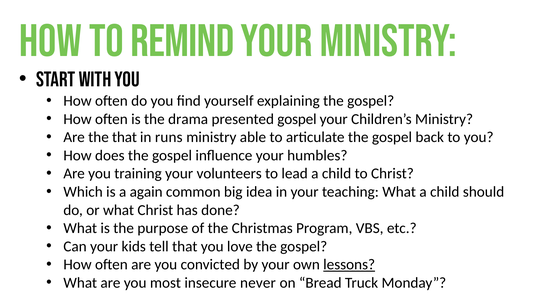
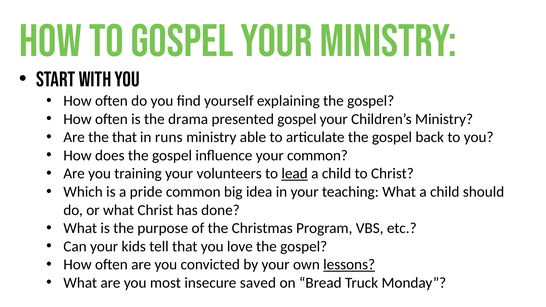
to Remind: Remind -> Gospel (182, 41)
your humbles: humbles -> common (317, 156)
lead underline: none -> present (295, 174)
again: again -> pride (146, 192)
never: never -> saved (258, 283)
